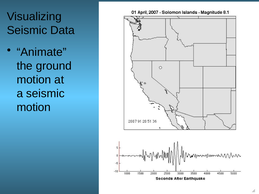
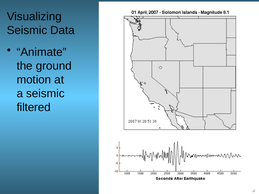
motion: motion -> filtered (34, 107)
